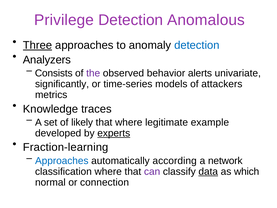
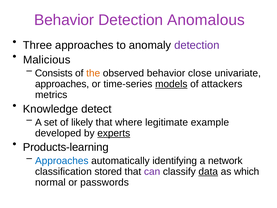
Privilege: Privilege -> Behavior (64, 20)
Three underline: present -> none (38, 45)
detection colour: blue -> purple (197, 45)
Analyzers: Analyzers -> Malicious (47, 60)
the colour: purple -> orange (93, 73)
alerts: alerts -> close (200, 73)
significantly: significantly -> approaches (62, 84)
models underline: none -> present (171, 84)
traces: traces -> detect (96, 109)
Fraction-learning: Fraction-learning -> Products-learning (66, 147)
according: according -> identifying (175, 161)
classification where: where -> stored (108, 171)
connection: connection -> passwords (105, 182)
